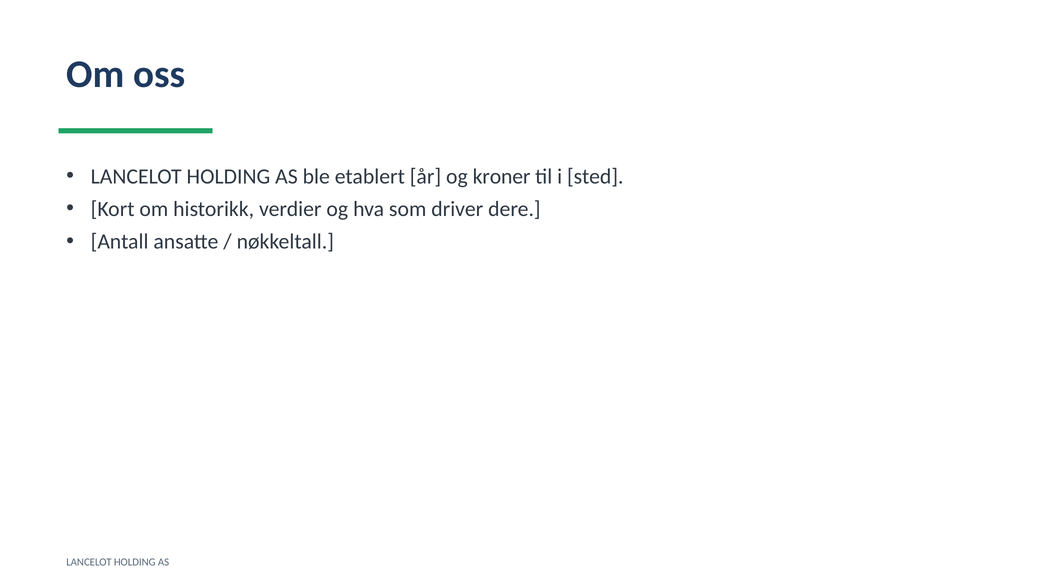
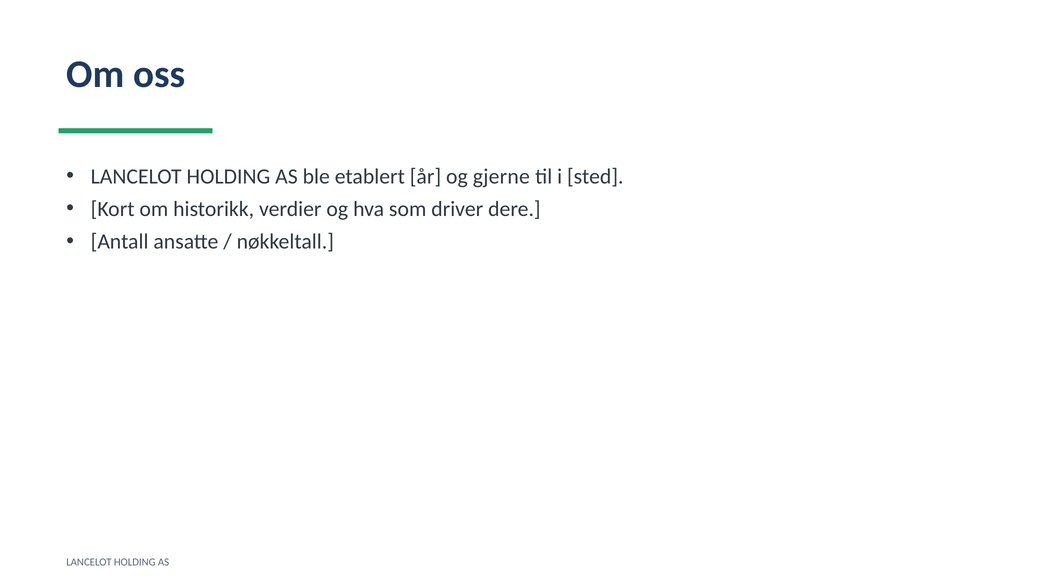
kroner: kroner -> gjerne (501, 176)
